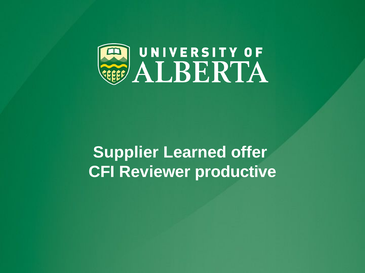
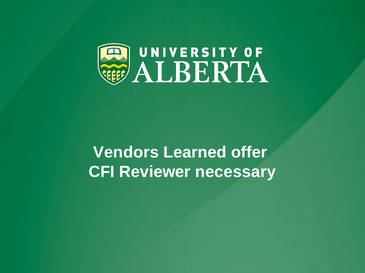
Supplier: Supplier -> Vendors (126, 153)
productive: productive -> necessary (236, 172)
